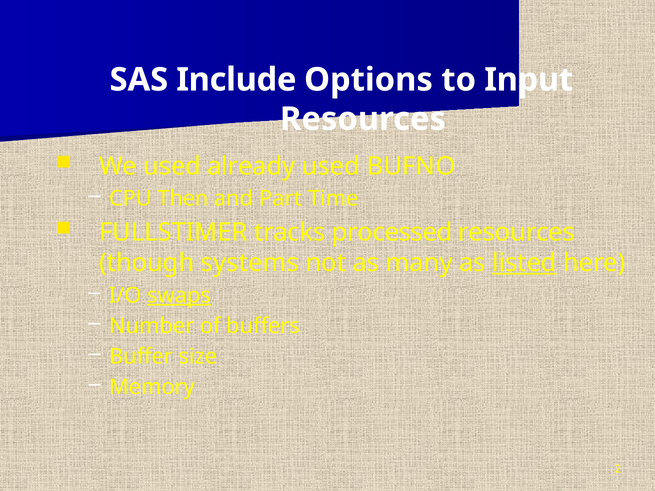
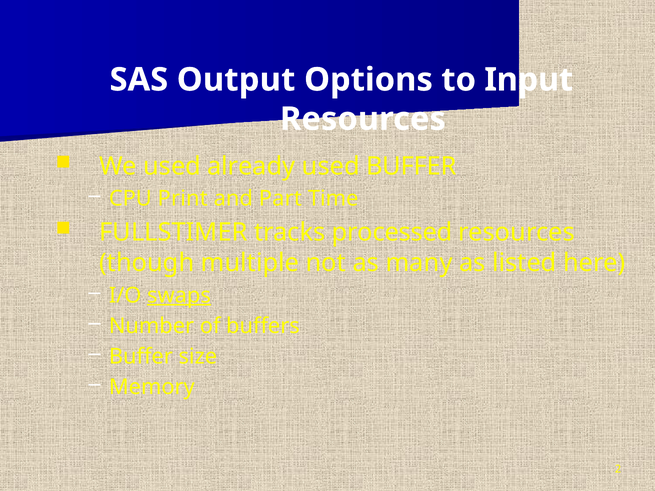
Include: Include -> Output (236, 80)
used BUFNO: BUFNO -> BUFFER (411, 166)
Then: Then -> Print (183, 199)
systems: systems -> multiple (250, 263)
listed underline: present -> none (524, 263)
